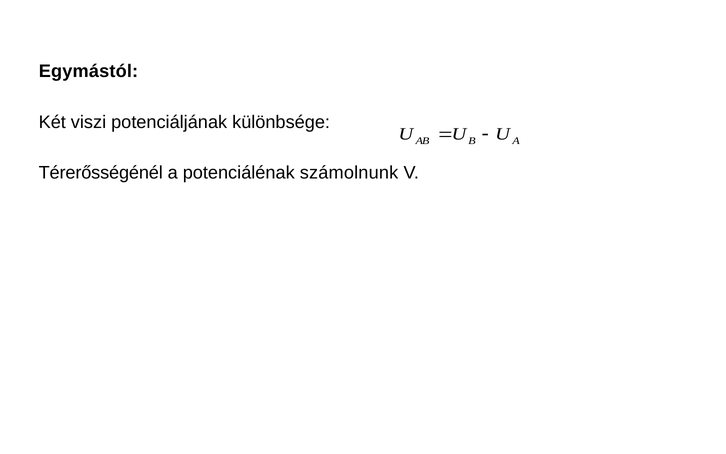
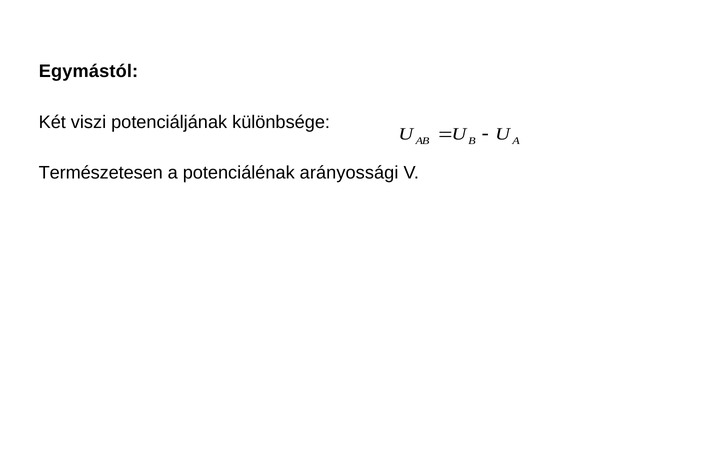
Térerősségénél: Térerősségénél -> Természetesen (101, 173)
számolnunk: számolnunk -> arányossági (349, 173)
